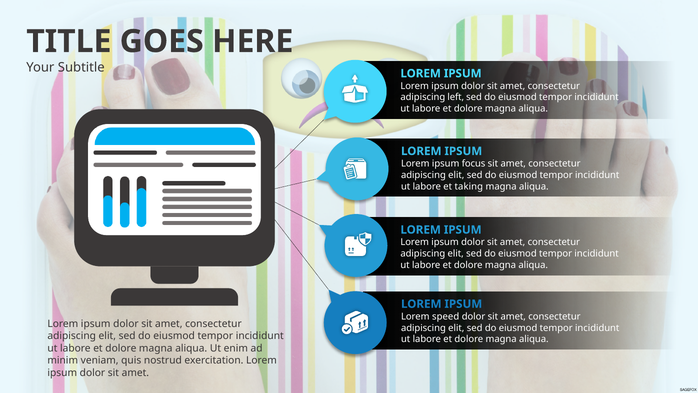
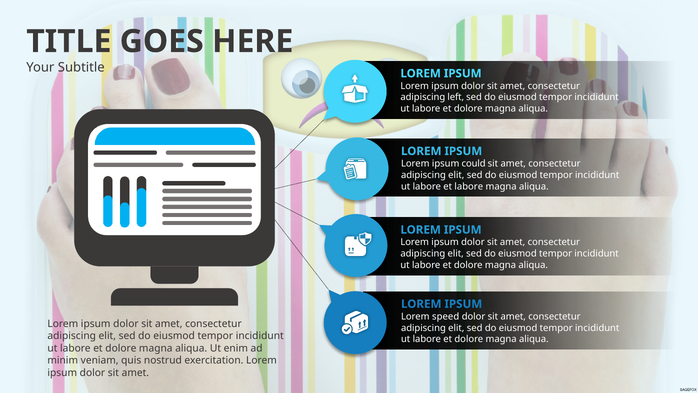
focus: focus -> could (474, 164)
et taking: taking -> labore (469, 186)
